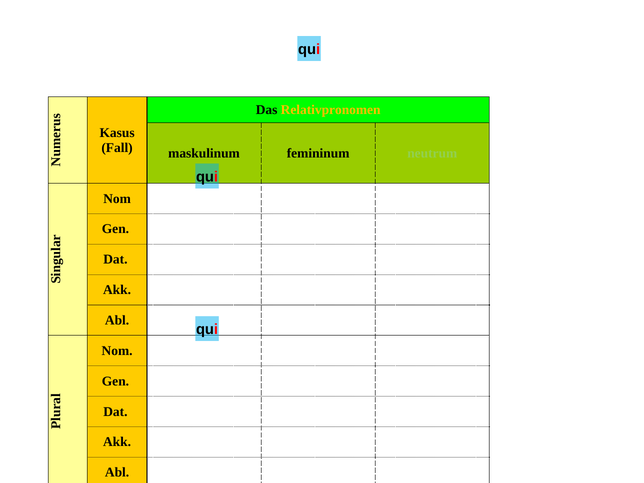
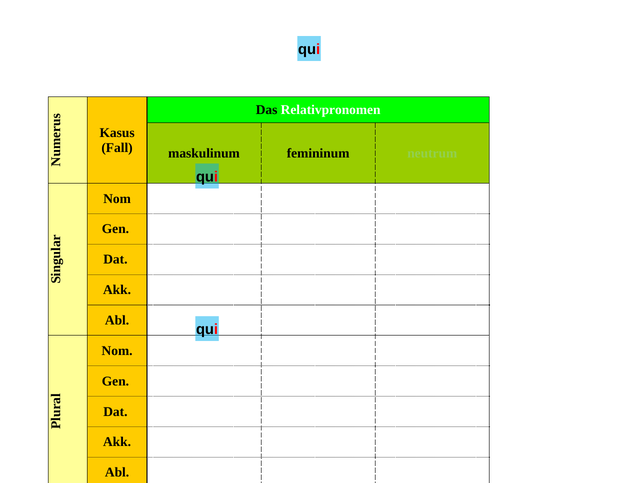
Relativpronomen colour: yellow -> white (331, 110)
